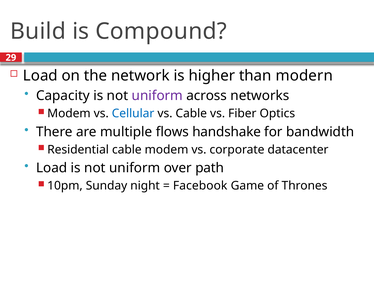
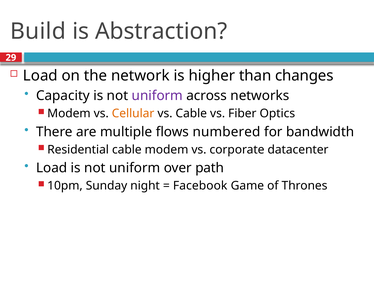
Compound: Compound -> Abstraction (161, 31)
modern: modern -> changes (304, 76)
Cellular colour: blue -> orange (133, 113)
handshake: handshake -> numbered (226, 132)
